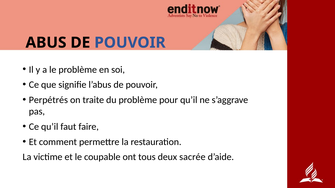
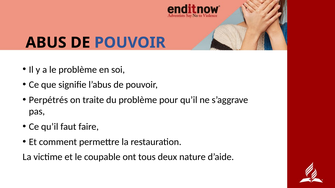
sacrée: sacrée -> nature (192, 157)
